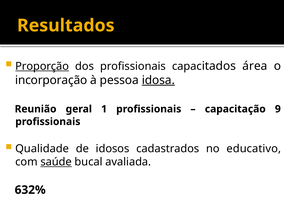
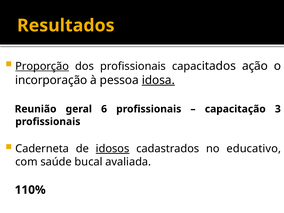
área: área -> ação (255, 66)
1: 1 -> 6 (104, 109)
9: 9 -> 3 (278, 109)
Qualidade: Qualidade -> Caderneta (42, 149)
idosos underline: none -> present (113, 149)
saúde underline: present -> none (56, 162)
632%: 632% -> 110% (30, 190)
